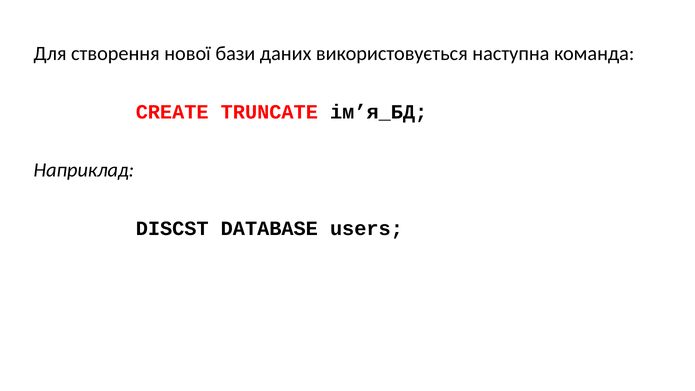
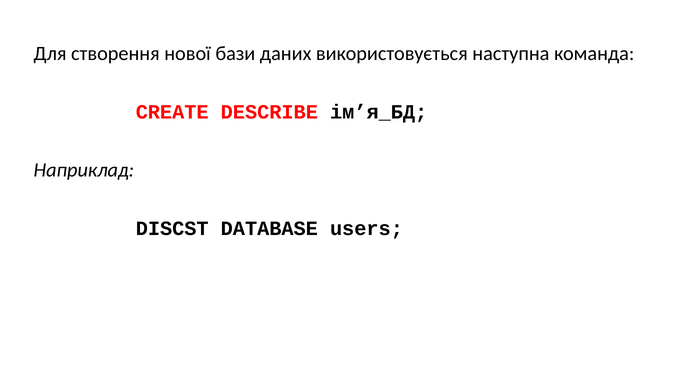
TRUNCATE: TRUNCATE -> DESCRIBE (269, 112)
